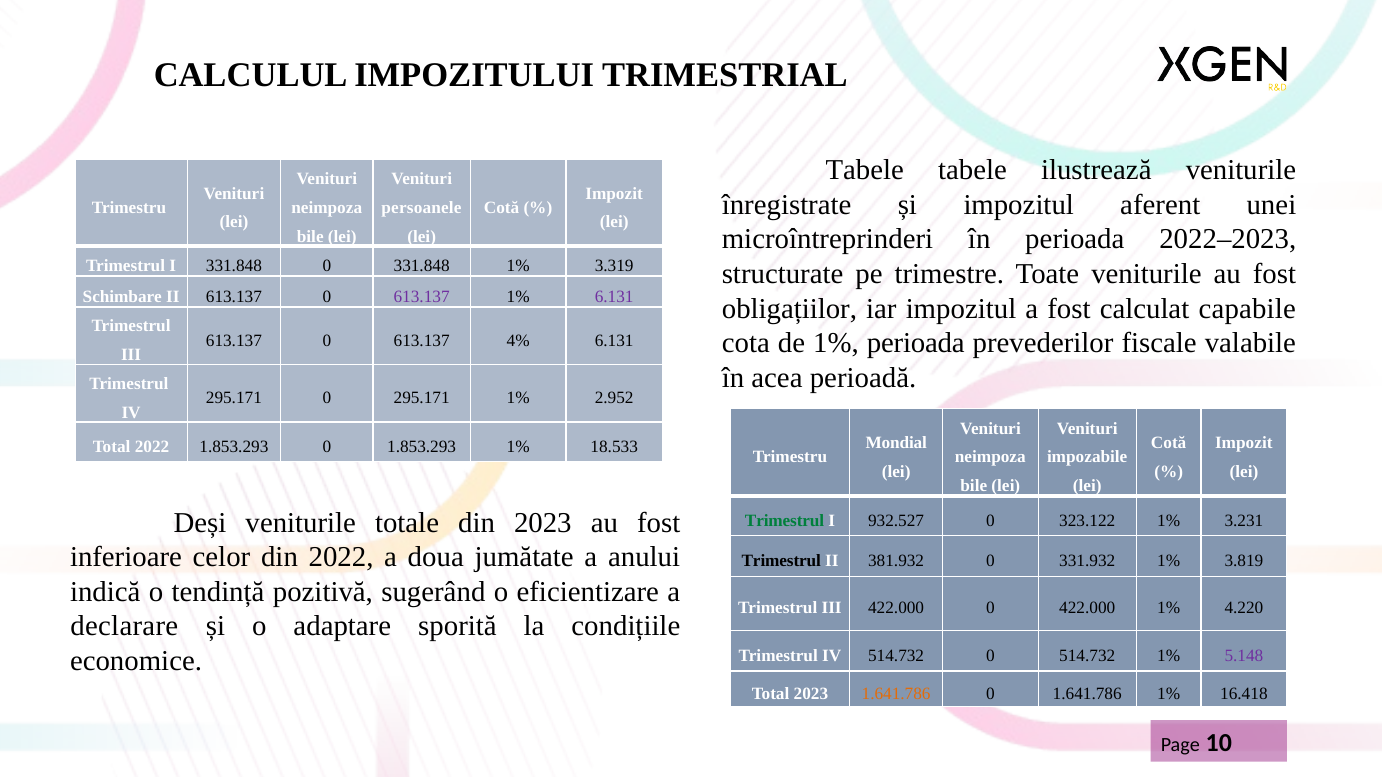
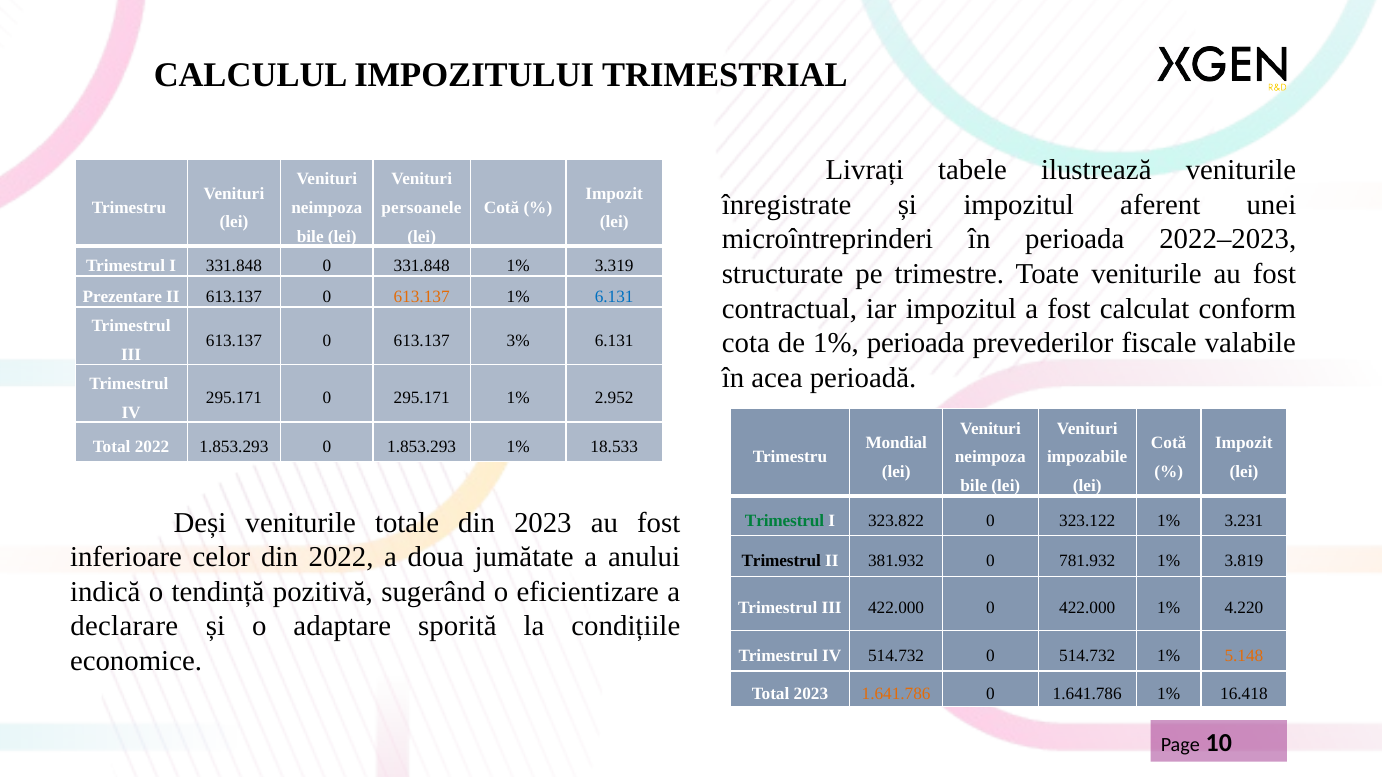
Tabele: Tabele -> Livrați (865, 170)
Schimbare: Schimbare -> Prezentare (122, 297)
613.137 colour: purple -> orange (422, 297)
6.131 colour: purple -> blue (614, 297)
obligațiilor: obligațiilor -> contractual (789, 309)
capabile: capabile -> conform (1247, 309)
4%: 4% -> 3% (518, 341)
932.527: 932.527 -> 323.822 (896, 521)
331.932: 331.932 -> 781.932 (1087, 561)
5.148 colour: purple -> orange (1244, 656)
